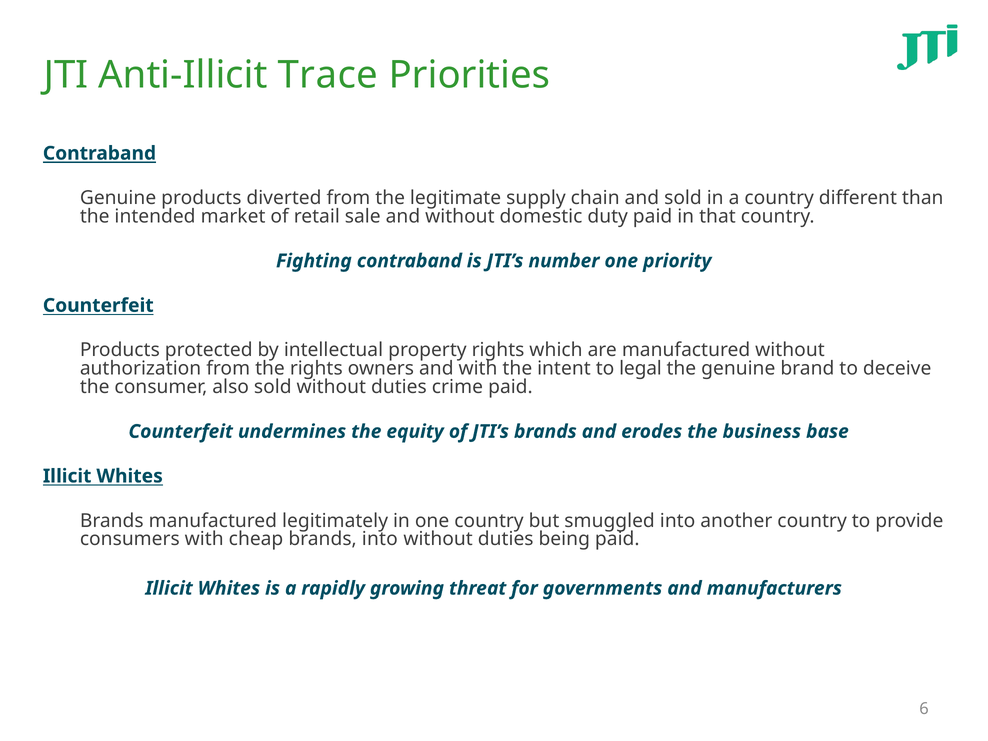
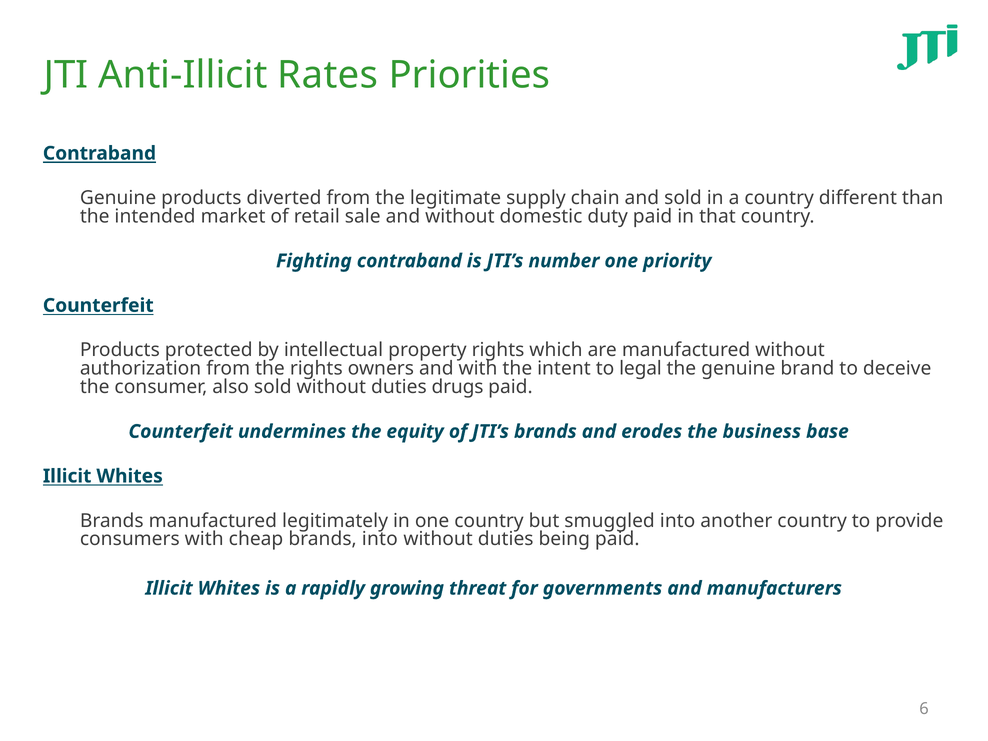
Trace: Trace -> Rates (328, 75)
crime: crime -> drugs (458, 387)
